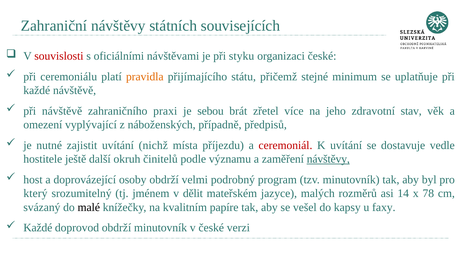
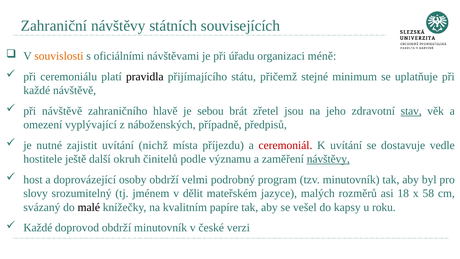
souvislosti colour: red -> orange (59, 56)
styku: styku -> úřadu (242, 56)
organizaci české: české -> méně (322, 56)
pravidla colour: orange -> black (145, 77)
praxi: praxi -> hlavě (165, 111)
více: více -> jsou (294, 111)
stav underline: none -> present (411, 111)
který: který -> slovy (36, 193)
14: 14 -> 18 (403, 193)
78: 78 -> 58 (428, 193)
faxy: faxy -> roku (384, 207)
